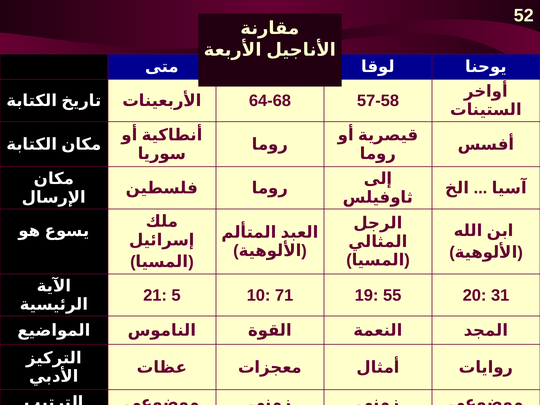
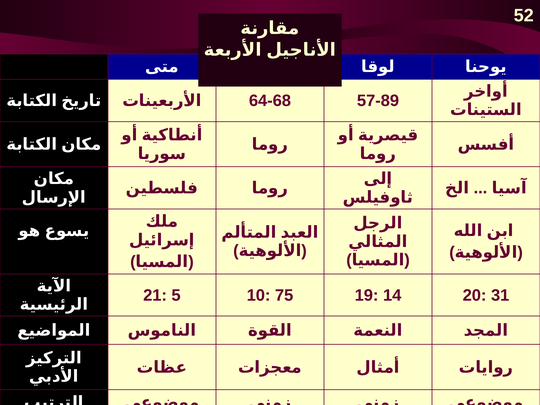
57-58: 57-58 -> 57-89 (378, 101)
71: 71 -> 75 (284, 295)
55: 55 -> 14 (392, 295)
